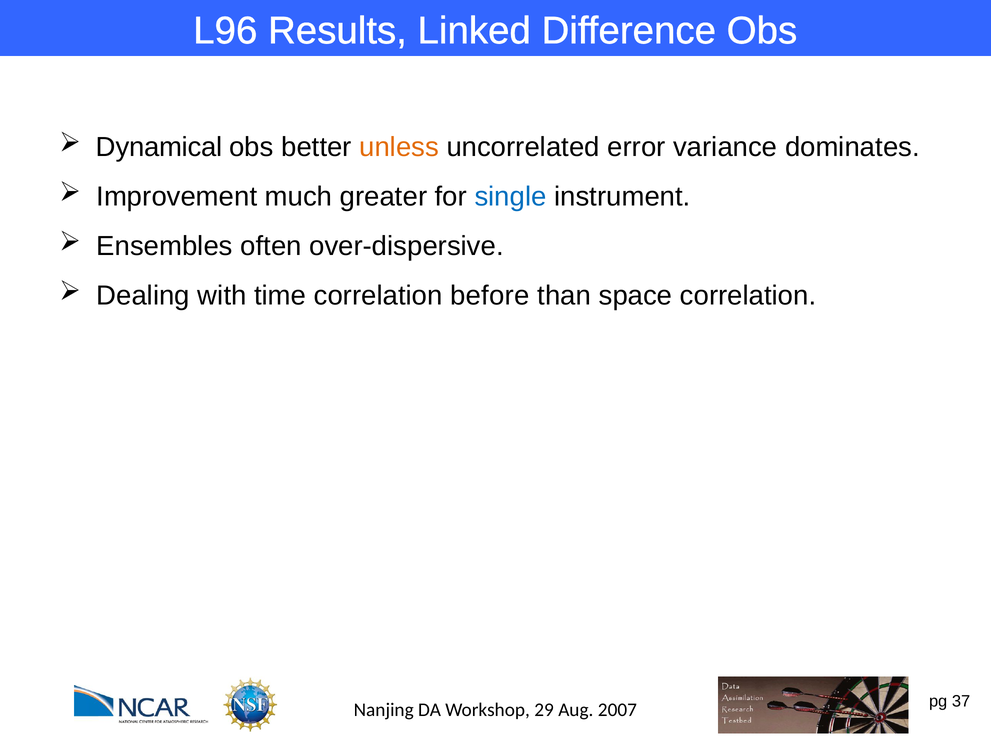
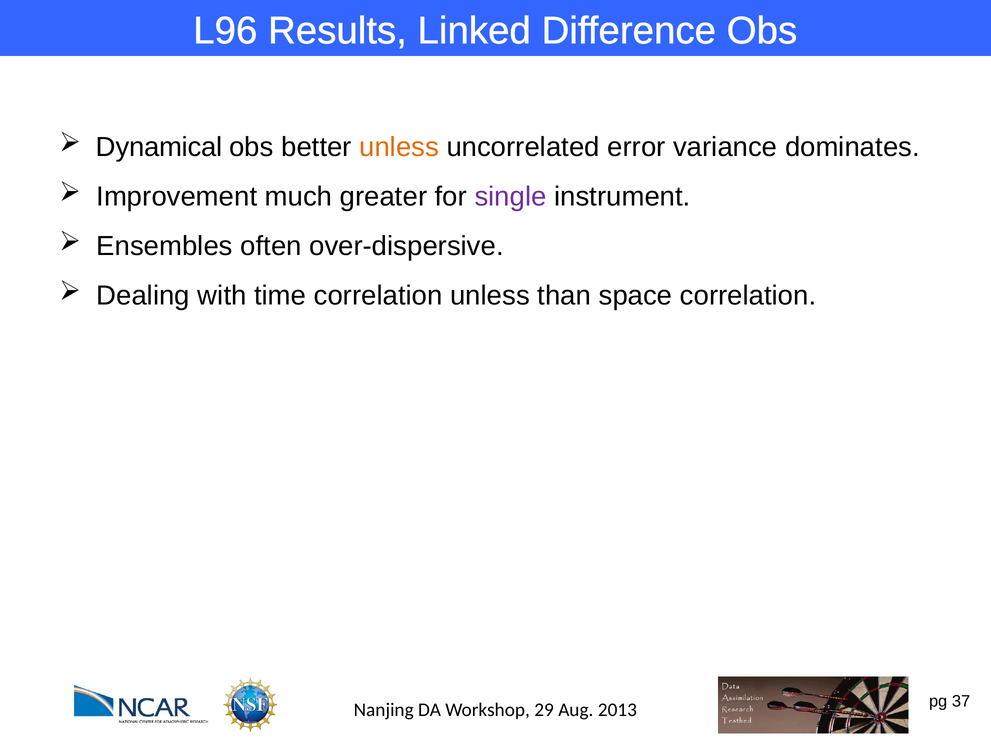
single colour: blue -> purple (511, 197)
correlation before: before -> unless (490, 296)
2007: 2007 -> 2013 (617, 710)
